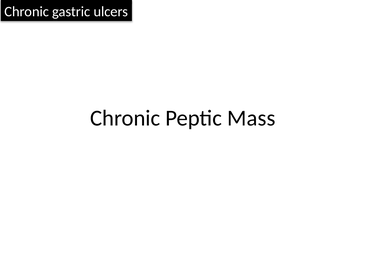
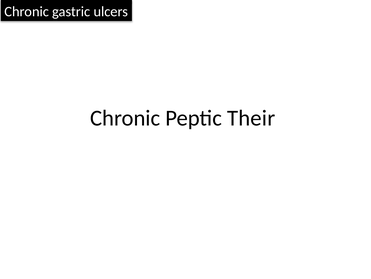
Mass: Mass -> Their (251, 118)
